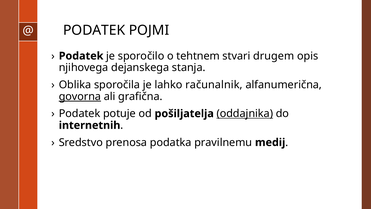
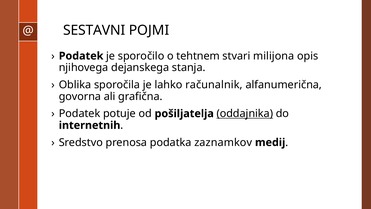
PODATEK: PODATEK -> SESTAVNI (94, 30)
drugem: drugem -> milijona (274, 56)
govorna underline: present -> none (80, 96)
pravilnemu: pravilnemu -> zaznamkov (223, 142)
